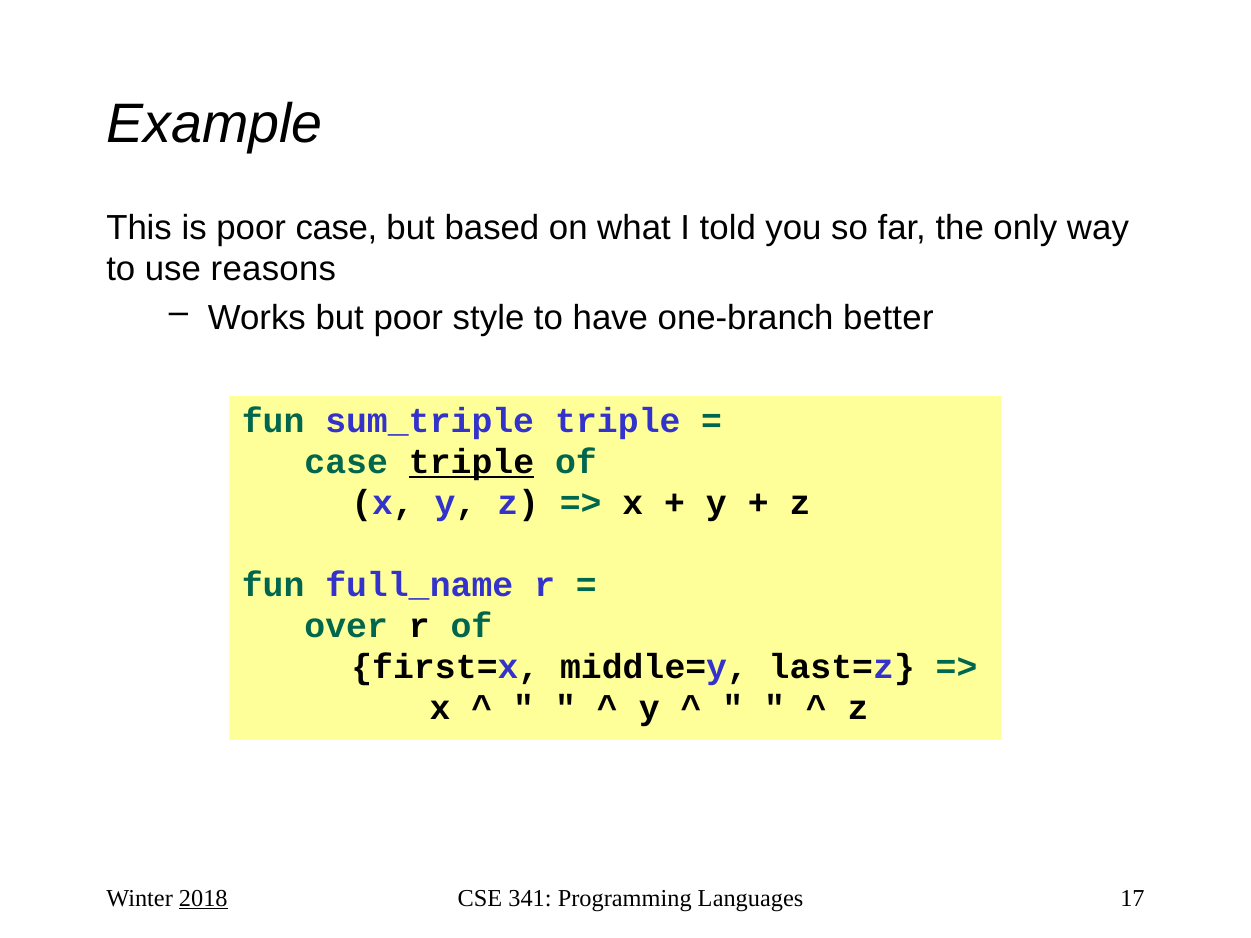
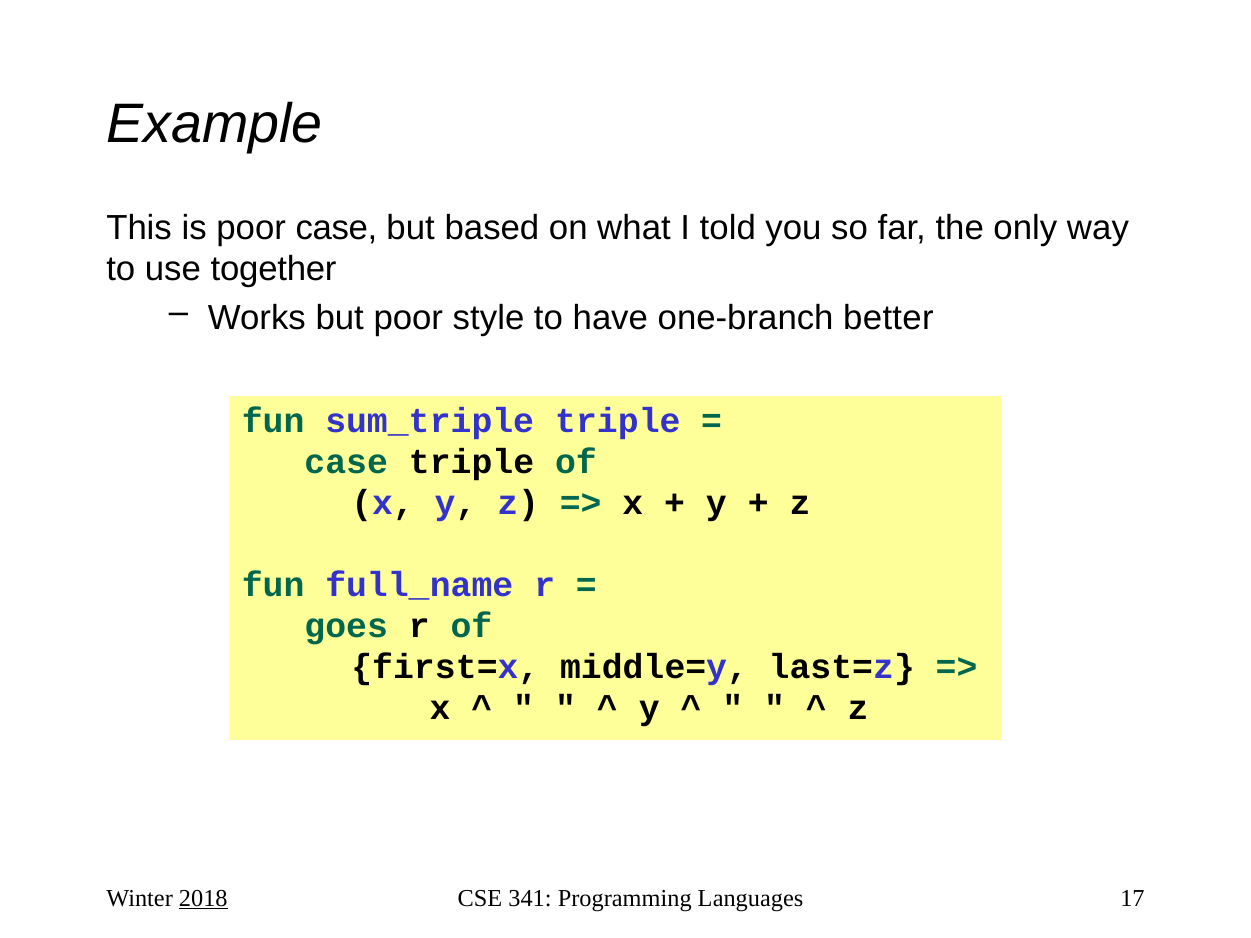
reasons: reasons -> together (274, 269)
triple underline: present -> none (472, 462)
over: over -> goes (346, 626)
